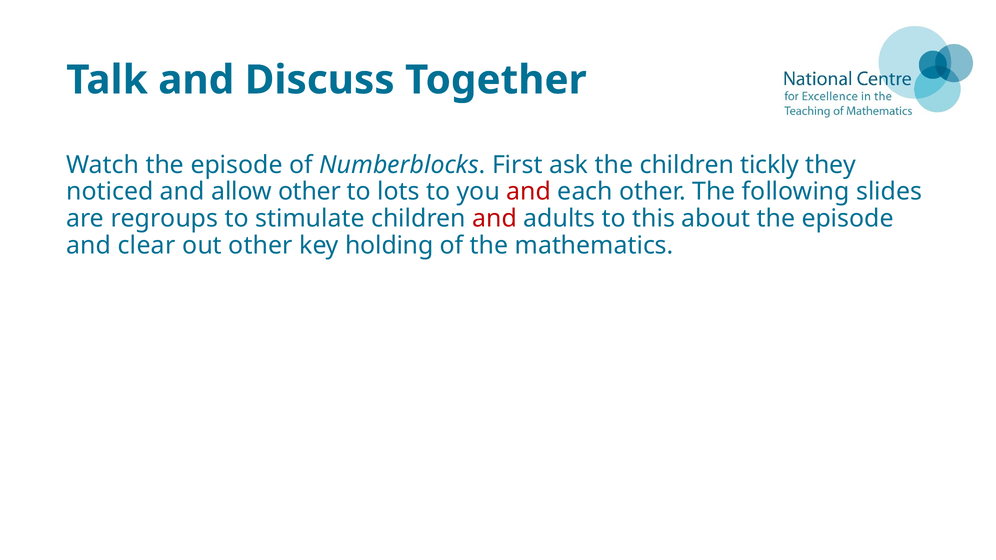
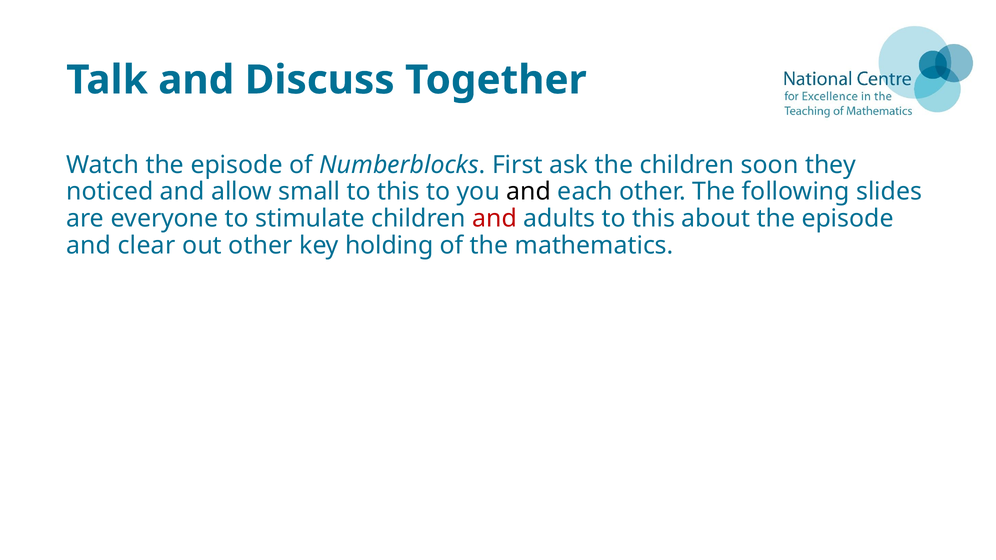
tickly: tickly -> soon (770, 165)
allow other: other -> small (309, 192)
lots: lots -> this (398, 192)
and colour: red -> black (529, 192)
regroups: regroups -> everyone (164, 219)
